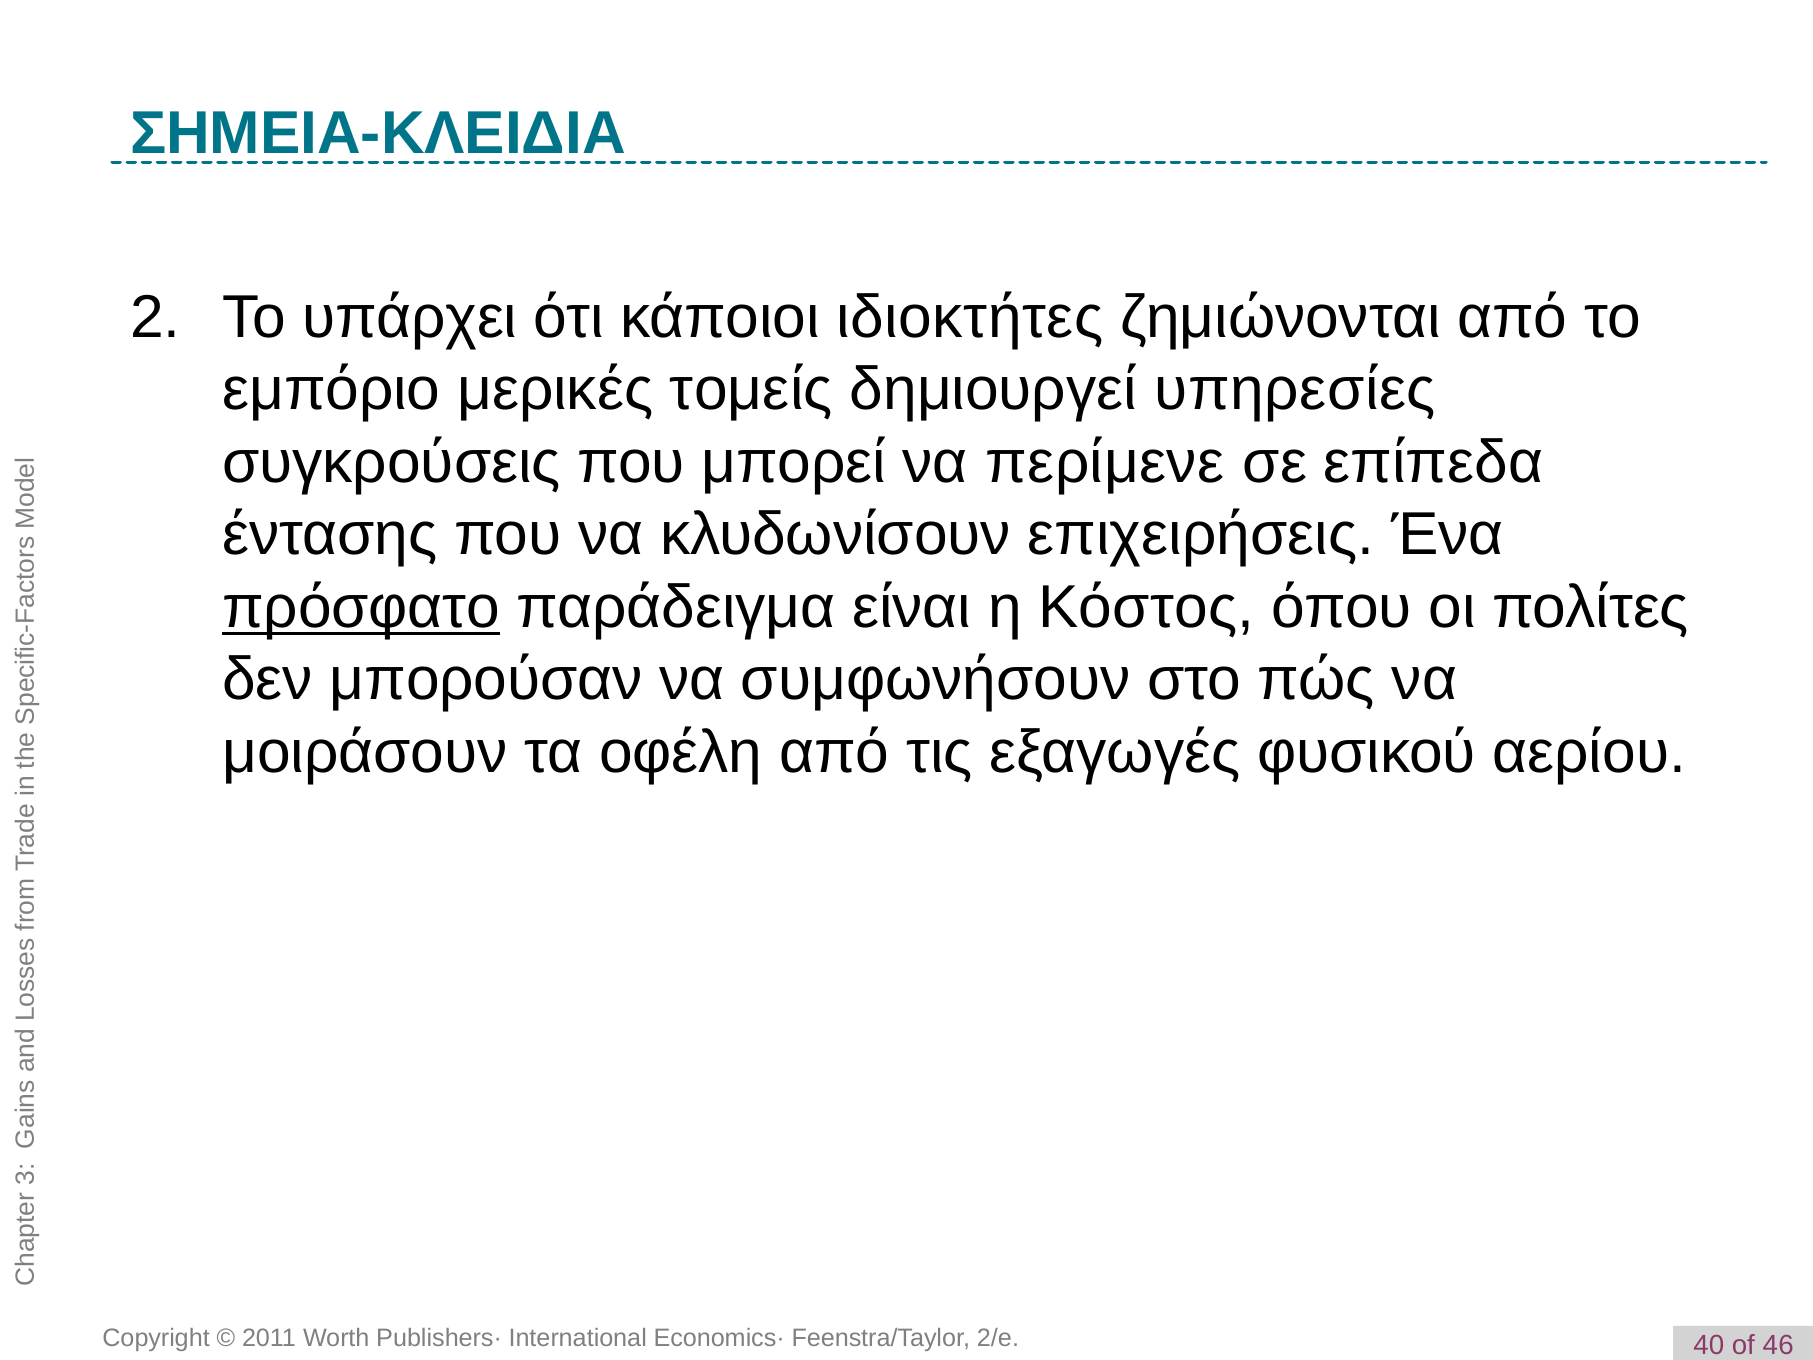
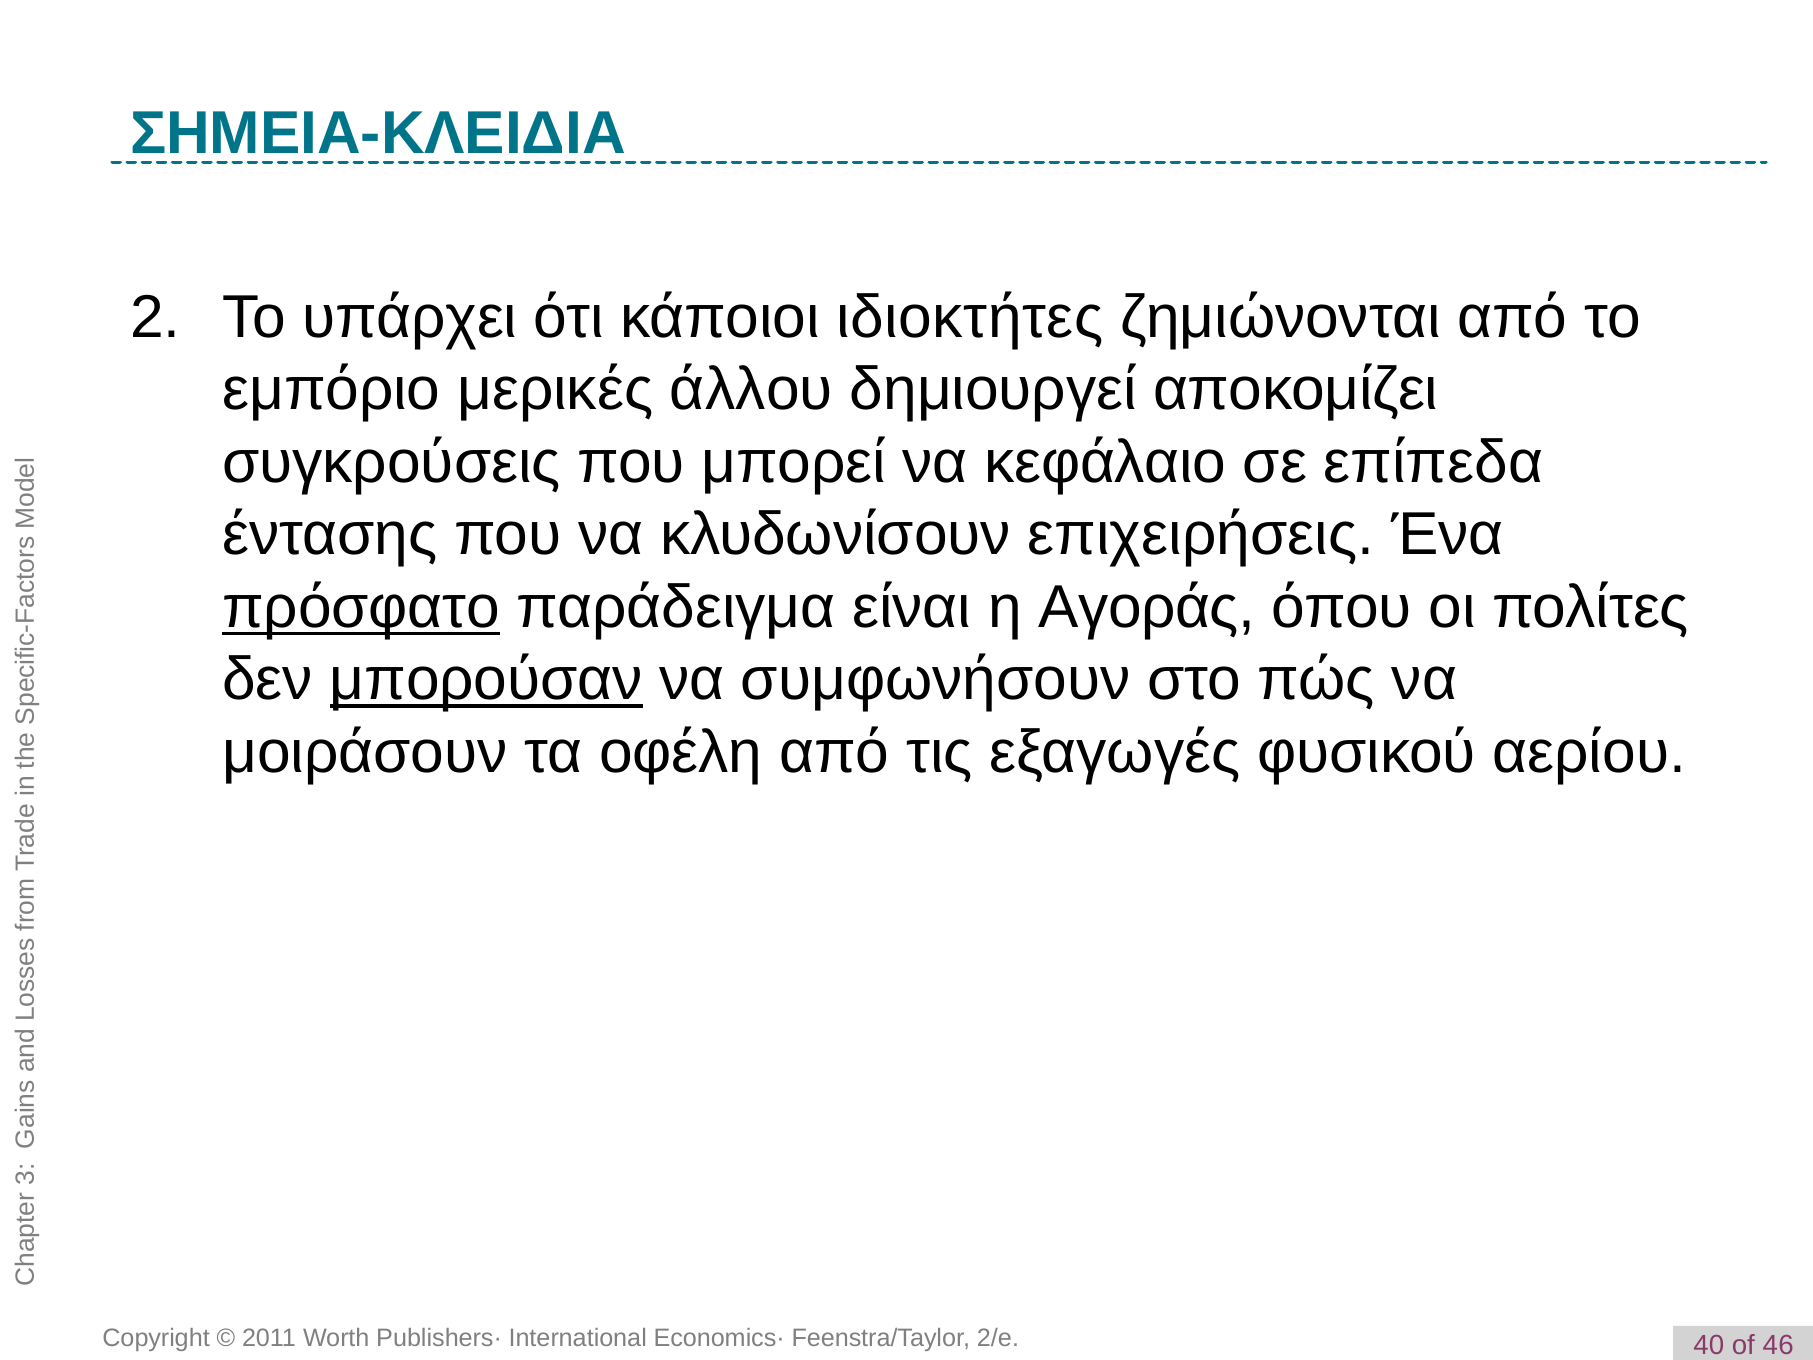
τομείς: τομείς -> άλλου (751, 390)
υπηρεσίες: υπηρεσίες -> αποκομίζει (1296, 390)
περίμενε: περίμενε -> κεφάλαιο (1105, 462)
Κόστος: Κόστος -> Αγοράς (1147, 607)
μπορούσαν underline: none -> present (486, 680)
